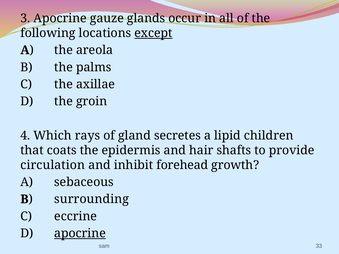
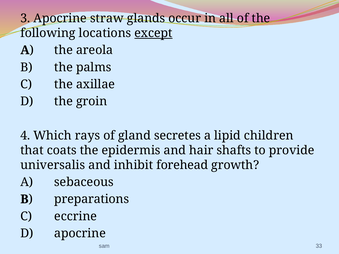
gauze: gauze -> straw (107, 18)
circulation: circulation -> universalis (53, 165)
surrounding: surrounding -> preparations (92, 199)
apocrine underline: present -> none (80, 234)
